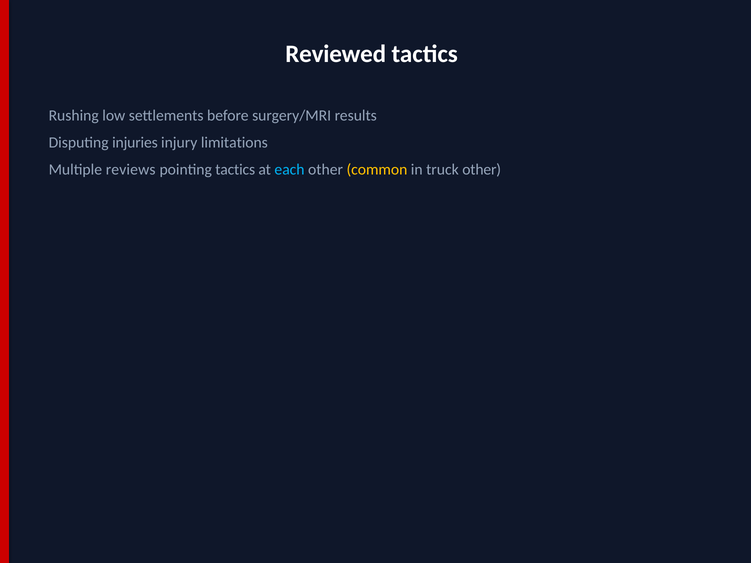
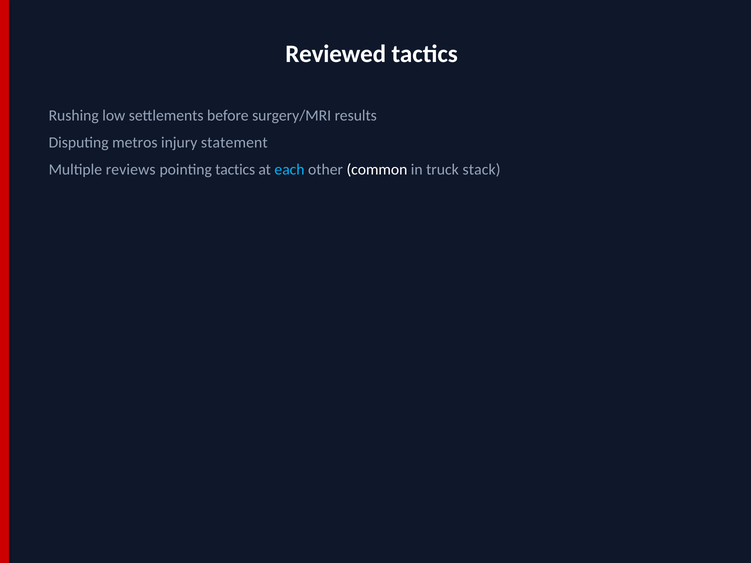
injuries: injuries -> metros (135, 143)
limitations: limitations -> statement (234, 143)
common colour: yellow -> white (377, 170)
truck other: other -> stack (482, 170)
